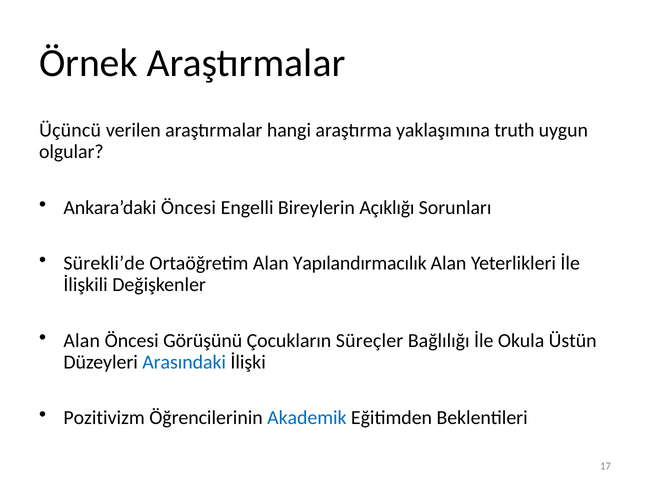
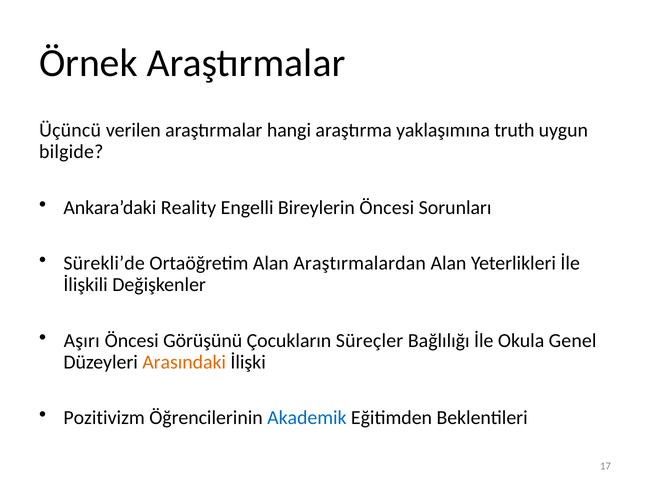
olgular: olgular -> bilgide (71, 152)
Ankara’daki Öncesi: Öncesi -> Reality (188, 207)
Bireylerin Açıklığı: Açıklığı -> Öncesi (387, 207)
Yapılandırmacılık: Yapılandırmacılık -> Araştırmalardan (360, 263)
Alan: Alan -> Aşırı (82, 340)
Üstün: Üstün -> Genel (573, 340)
Arasındaki colour: blue -> orange (184, 362)
